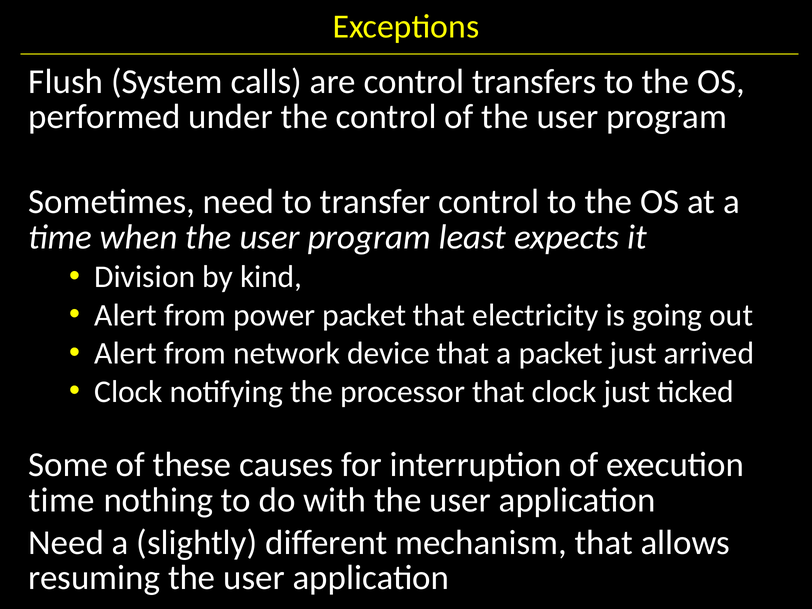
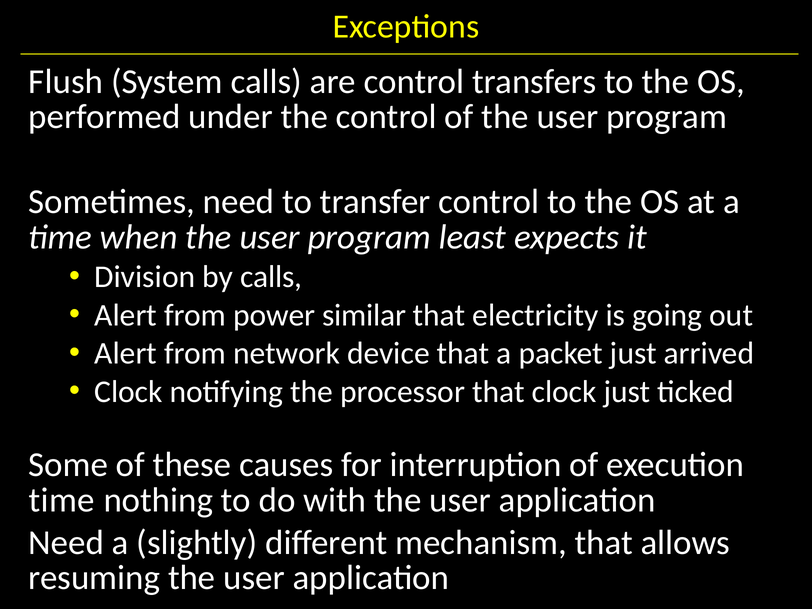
by kind: kind -> calls (271, 277)
power packet: packet -> similar (364, 315)
